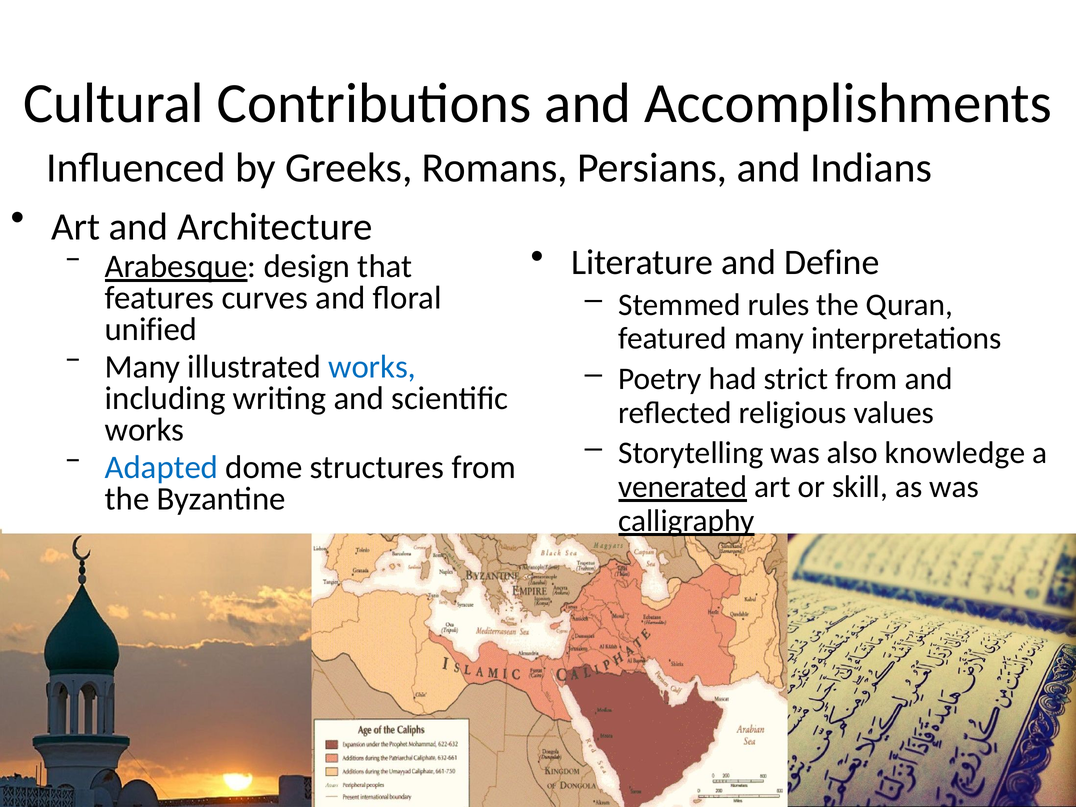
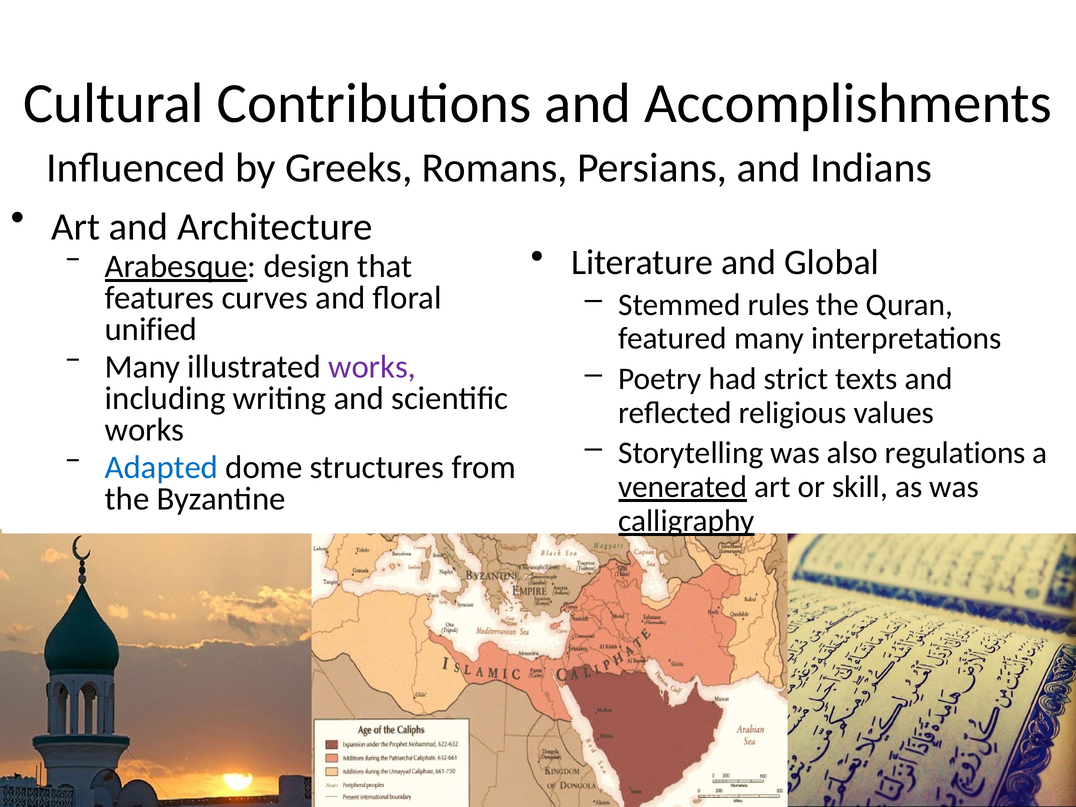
Define: Define -> Global (832, 263)
works colour: blue -> purple (372, 367)
strict from: from -> texts (866, 379)
knowledge: knowledge -> regulations (955, 453)
